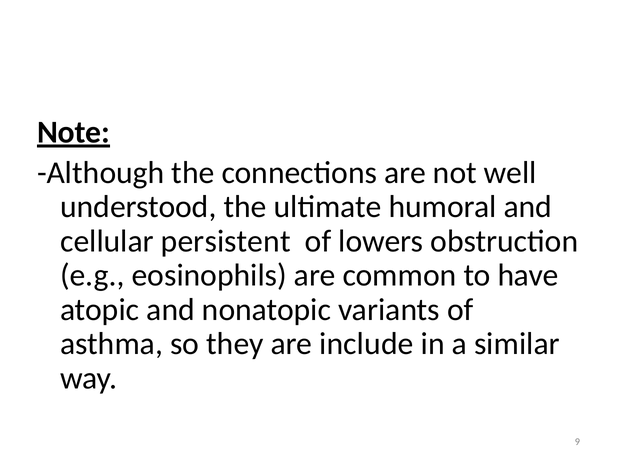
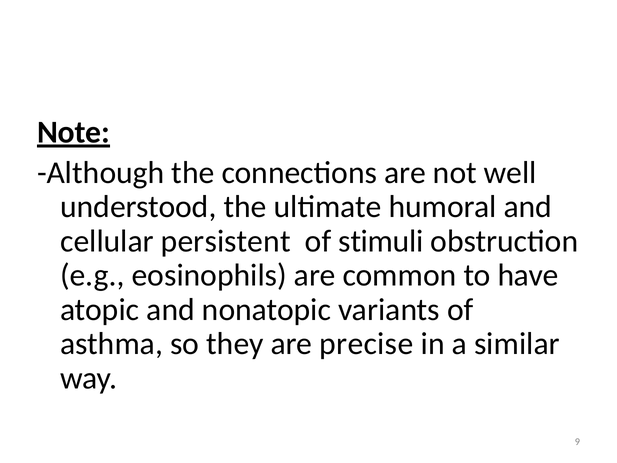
lowers: lowers -> stimuli (381, 241)
include: include -> precise (366, 344)
